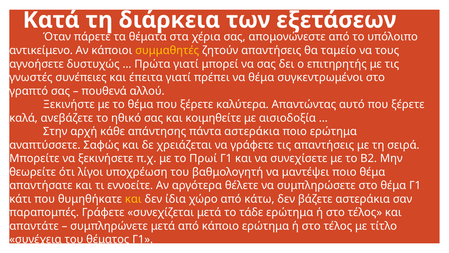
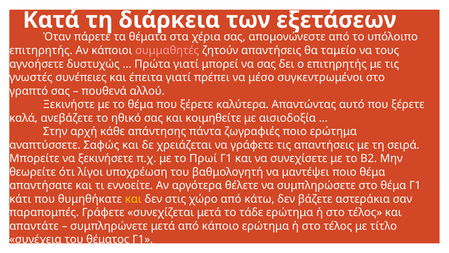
αντικείμενο: αντικείμενο -> επιτηρητής (41, 51)
συμμαθητές colour: yellow -> pink (167, 51)
να θέμα: θέμα -> μέσο (261, 77)
πάντα αστεράκια: αστεράκια -> ζωγραφιές (252, 131)
ίδια: ίδια -> στις (176, 199)
